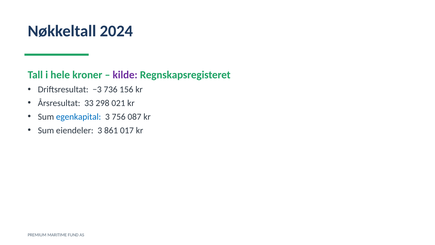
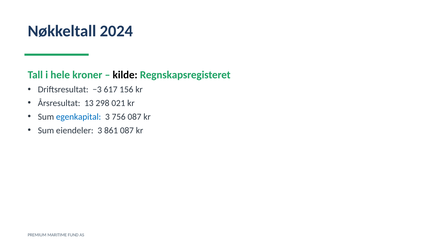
kilde colour: purple -> black (125, 75)
736: 736 -> 617 (111, 89)
33: 33 -> 13 (89, 103)
861 017: 017 -> 087 (127, 130)
